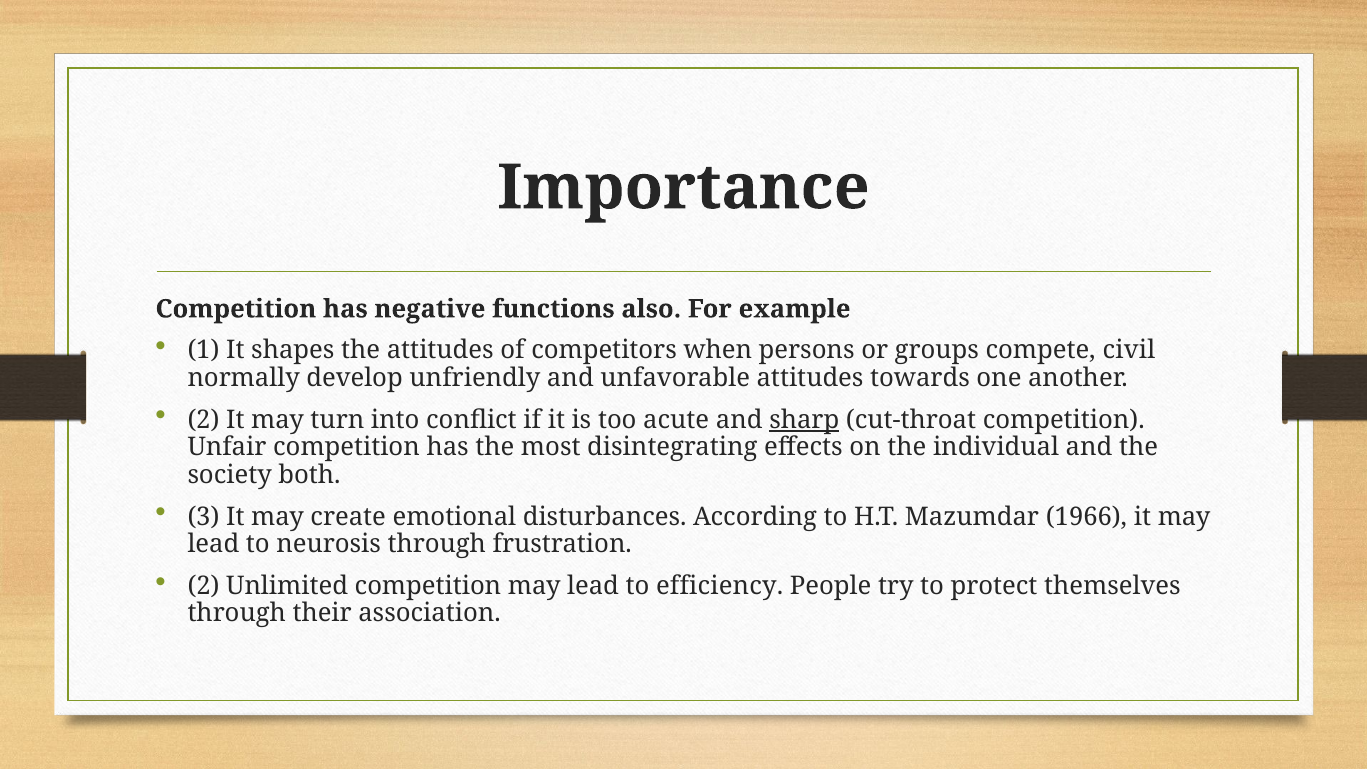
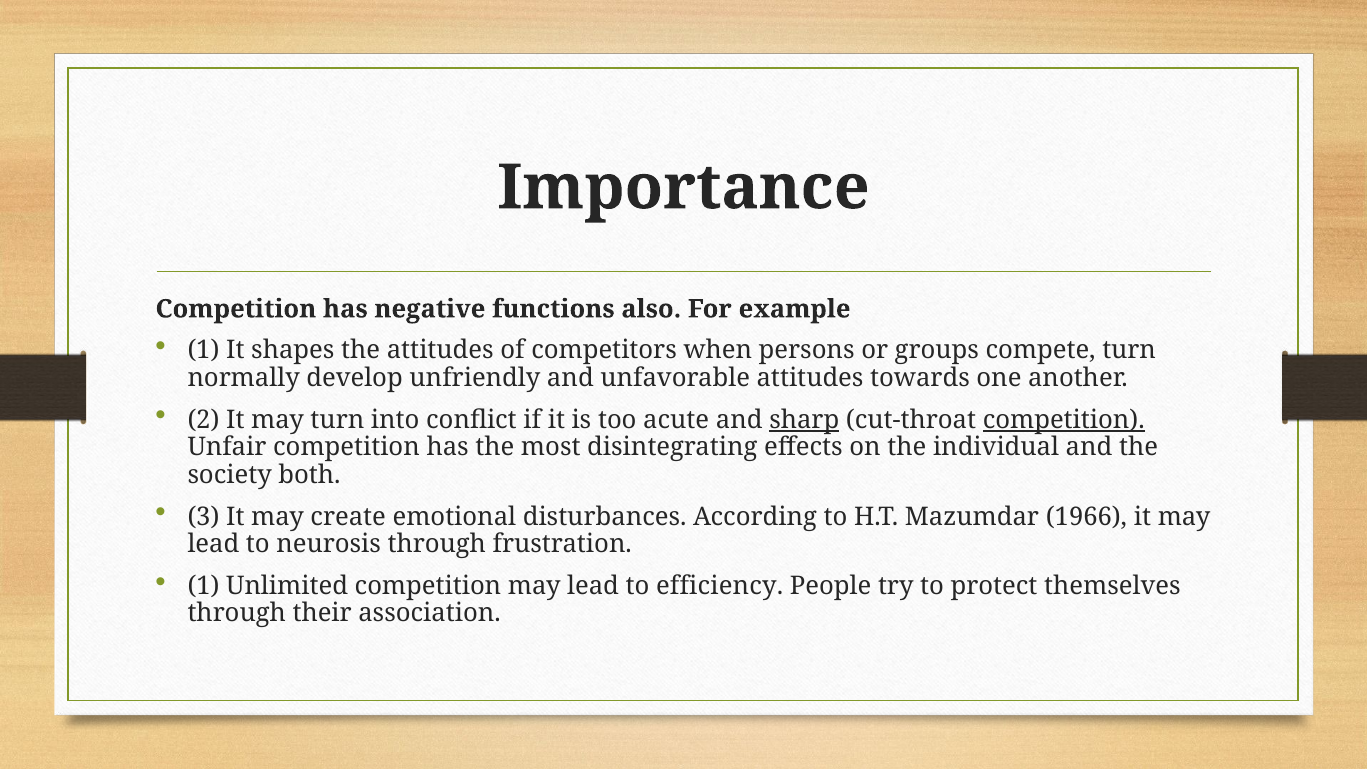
compete civil: civil -> turn (1129, 350)
competition underline: none -> present (1064, 420)
2: 2 -> 1 (204, 586)
